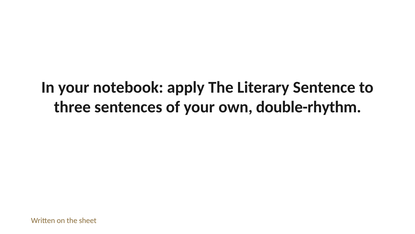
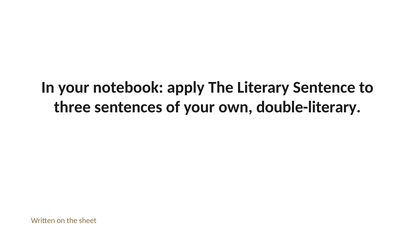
double-rhythm: double-rhythm -> double-literary (309, 107)
